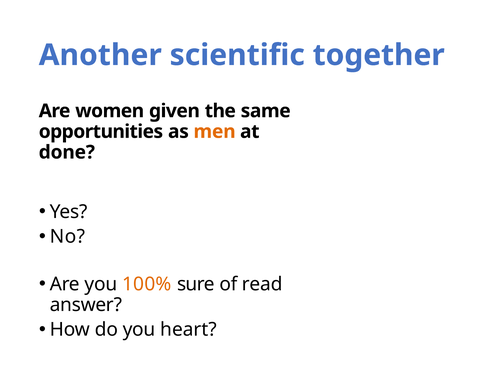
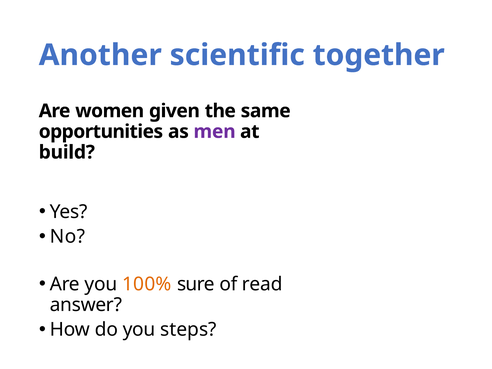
men colour: orange -> purple (215, 132)
done: done -> build (67, 152)
heart: heart -> steps (188, 330)
